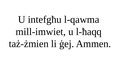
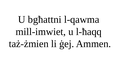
intefgħu: intefgħu -> bgħattni (45, 19)
